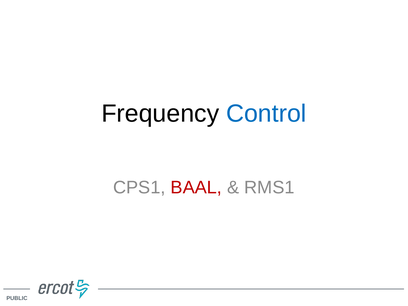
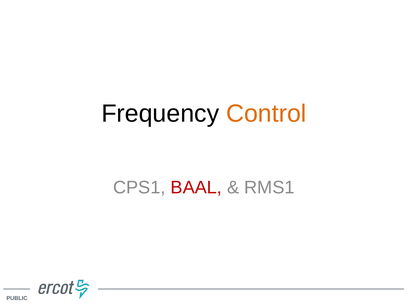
Control colour: blue -> orange (266, 114)
